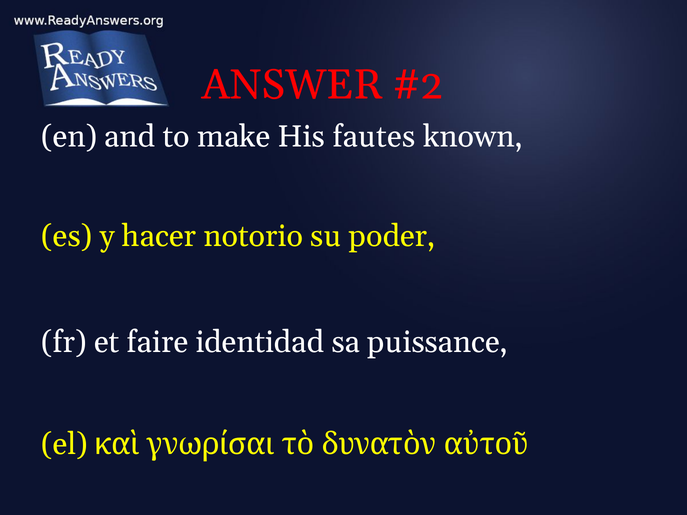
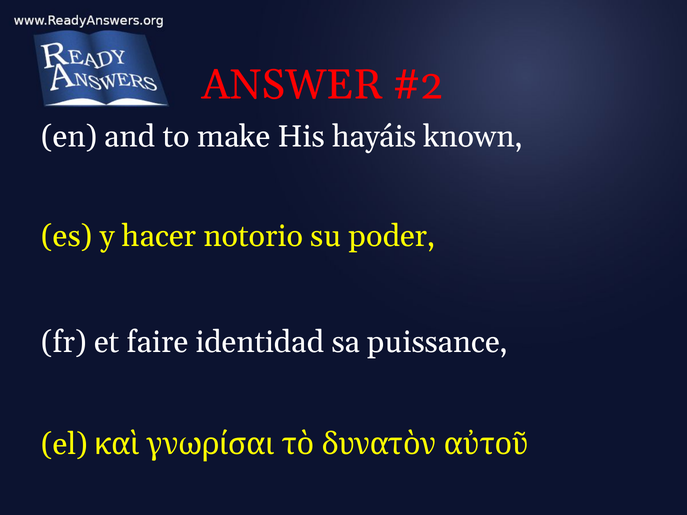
fautes: fautes -> hayáis (374, 137)
